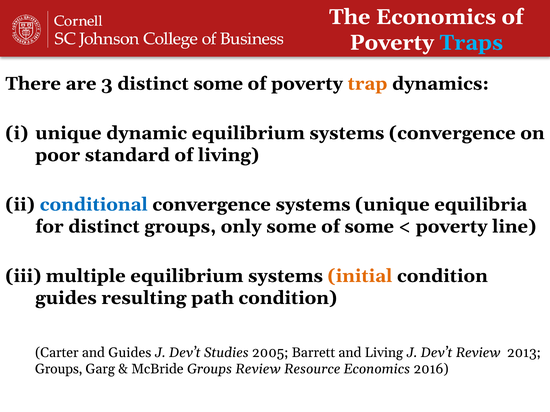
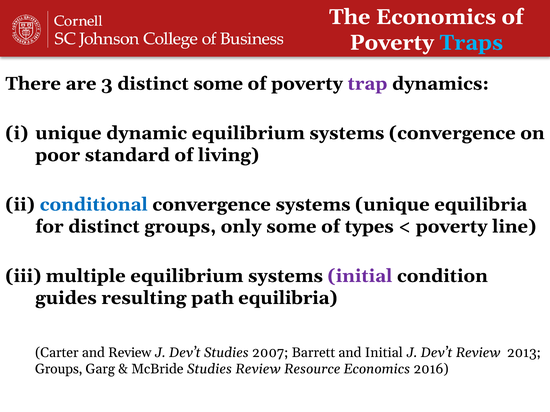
trap colour: orange -> purple (367, 84)
of some: some -> types (369, 227)
initial colour: orange -> purple (360, 276)
path condition: condition -> equilibria (288, 298)
and Guides: Guides -> Review (130, 353)
2005: 2005 -> 2007 (270, 353)
and Living: Living -> Initial (384, 353)
McBride Groups: Groups -> Studies (209, 369)
